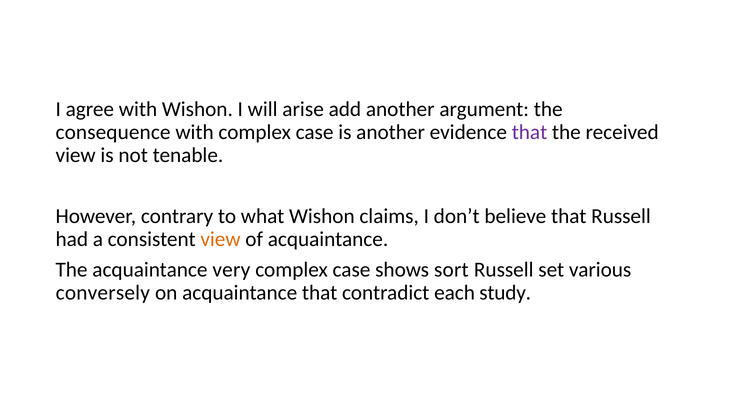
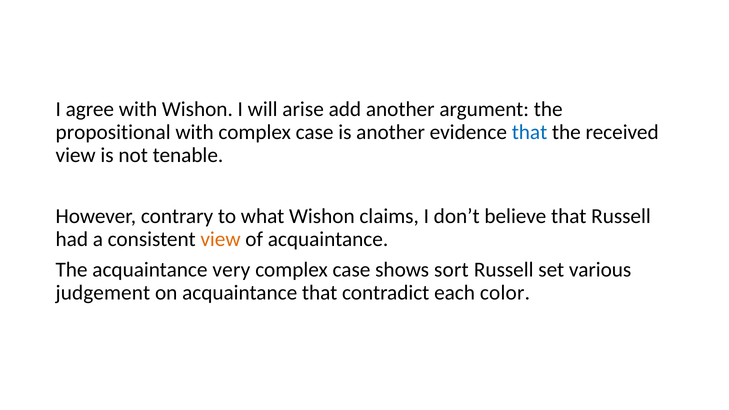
consequence: consequence -> propositional (113, 132)
that colour: purple -> blue (530, 132)
conversely: conversely -> judgement (103, 293)
study: study -> color (505, 293)
